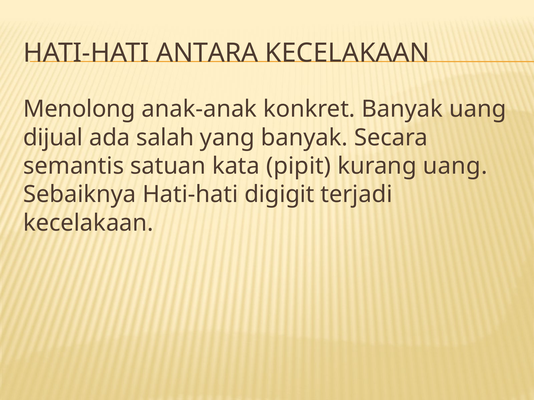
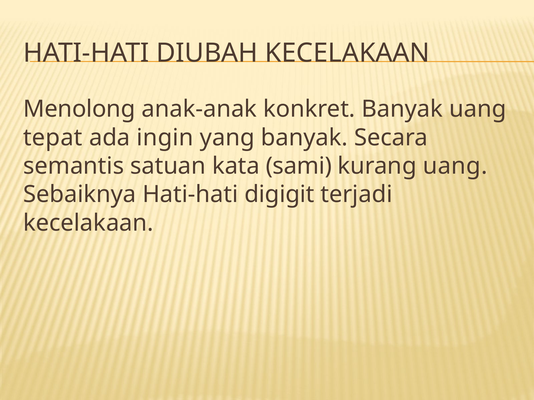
ANTARA: ANTARA -> DIUBAH (207, 53)
dijual: dijual -> tepat (53, 138)
salah: salah -> ingin (165, 138)
pipit: pipit -> sami (299, 166)
